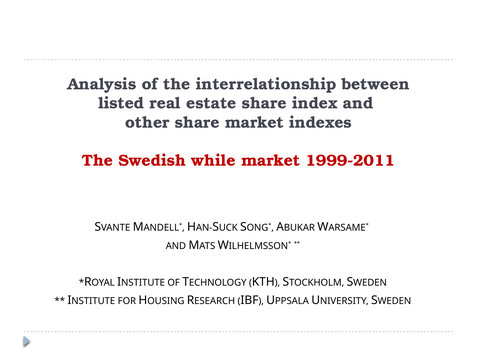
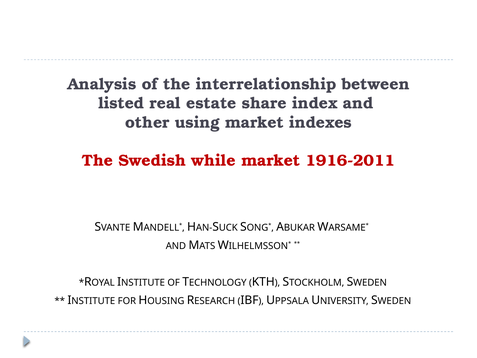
other share: share -> using (197, 122)
1999-2011: 1999-2011 -> 1916-2011 (350, 161)
